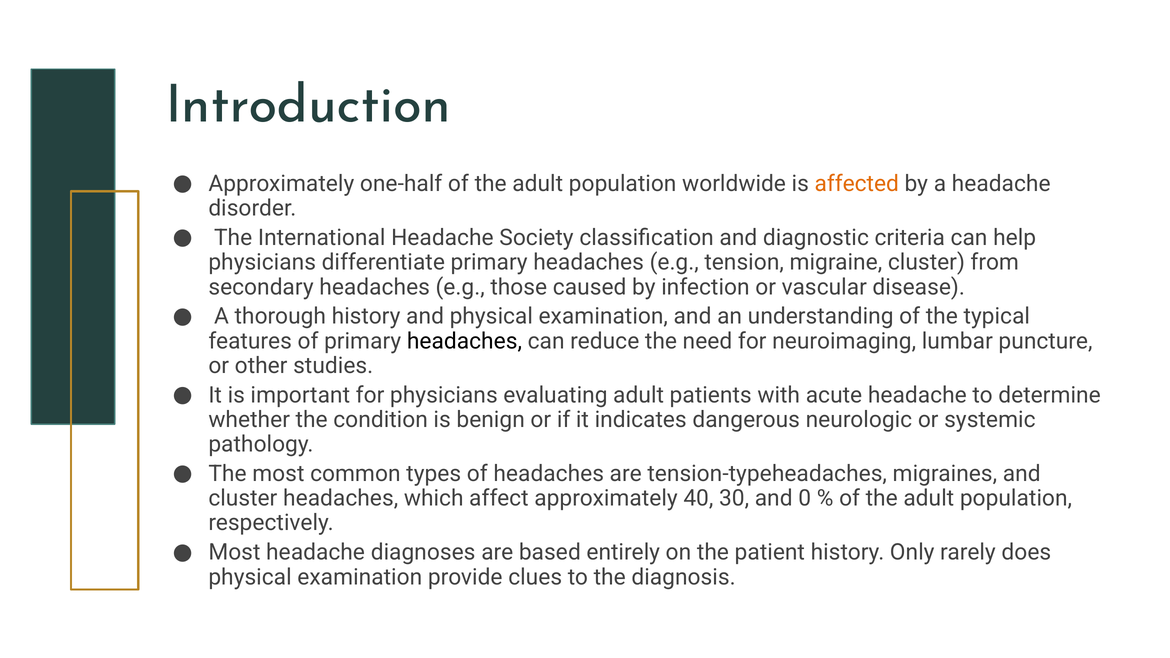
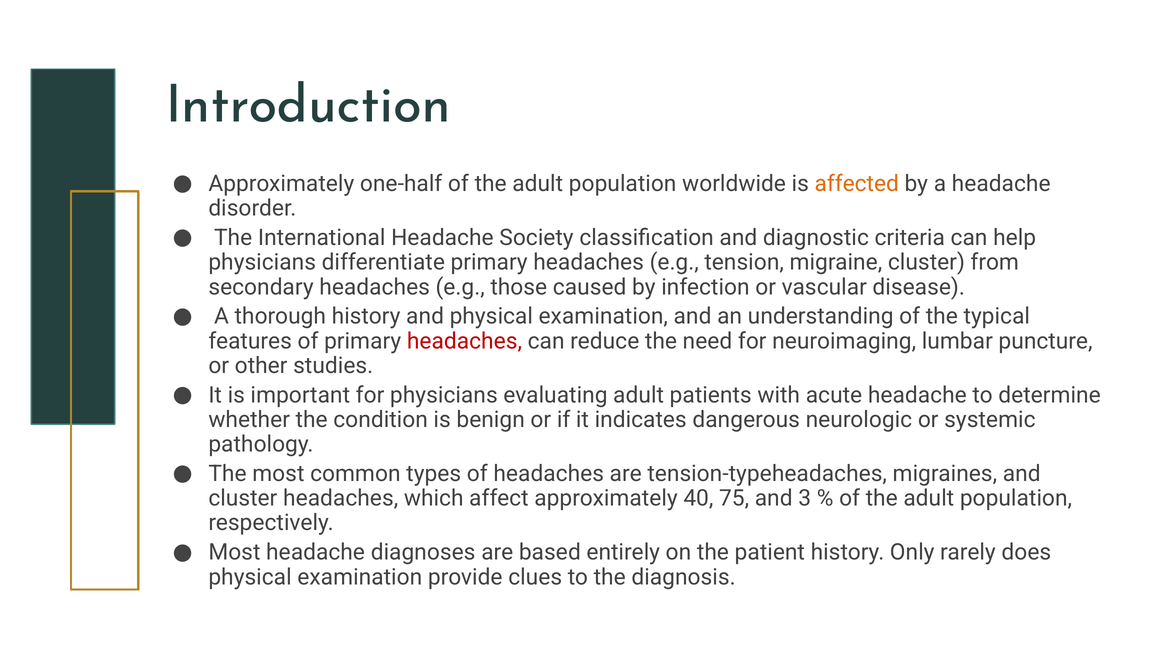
headaches colour: black -> red (464, 341)
30: 30 -> 75 (734, 498)
0: 0 -> 3 (805, 498)
